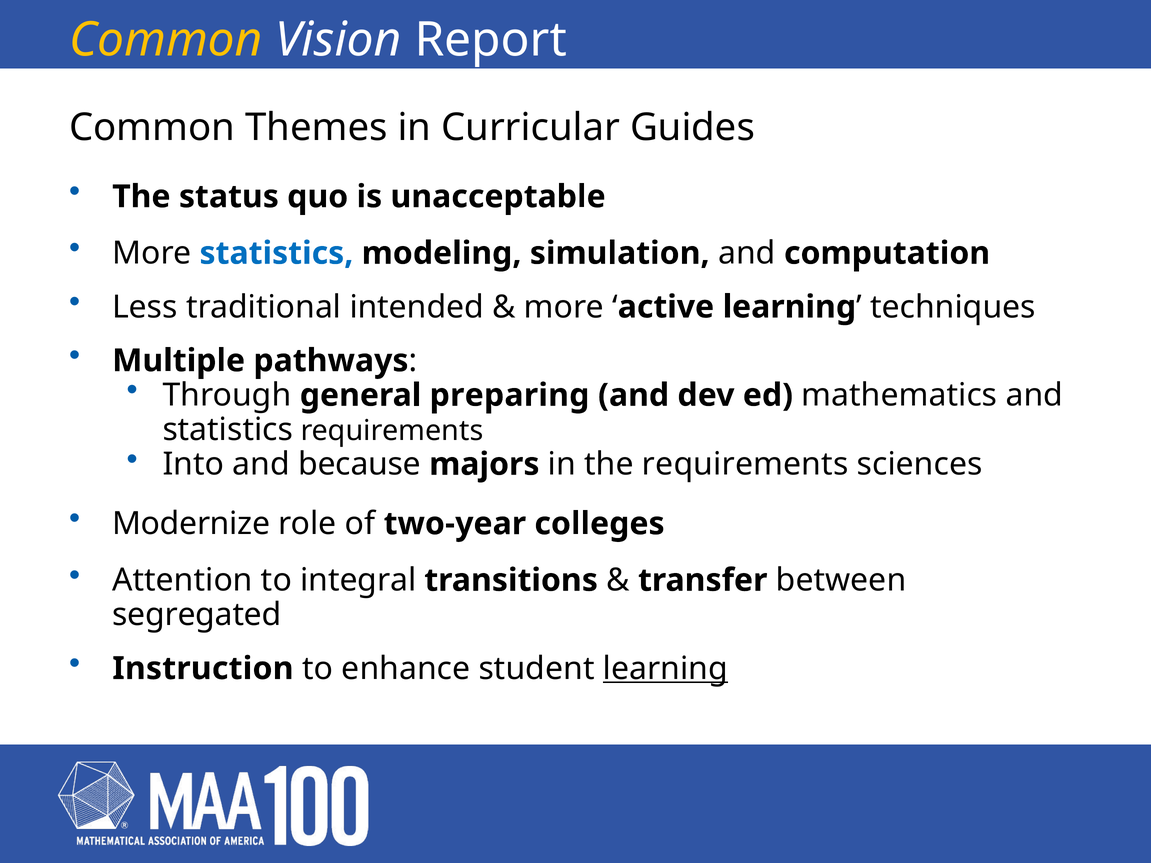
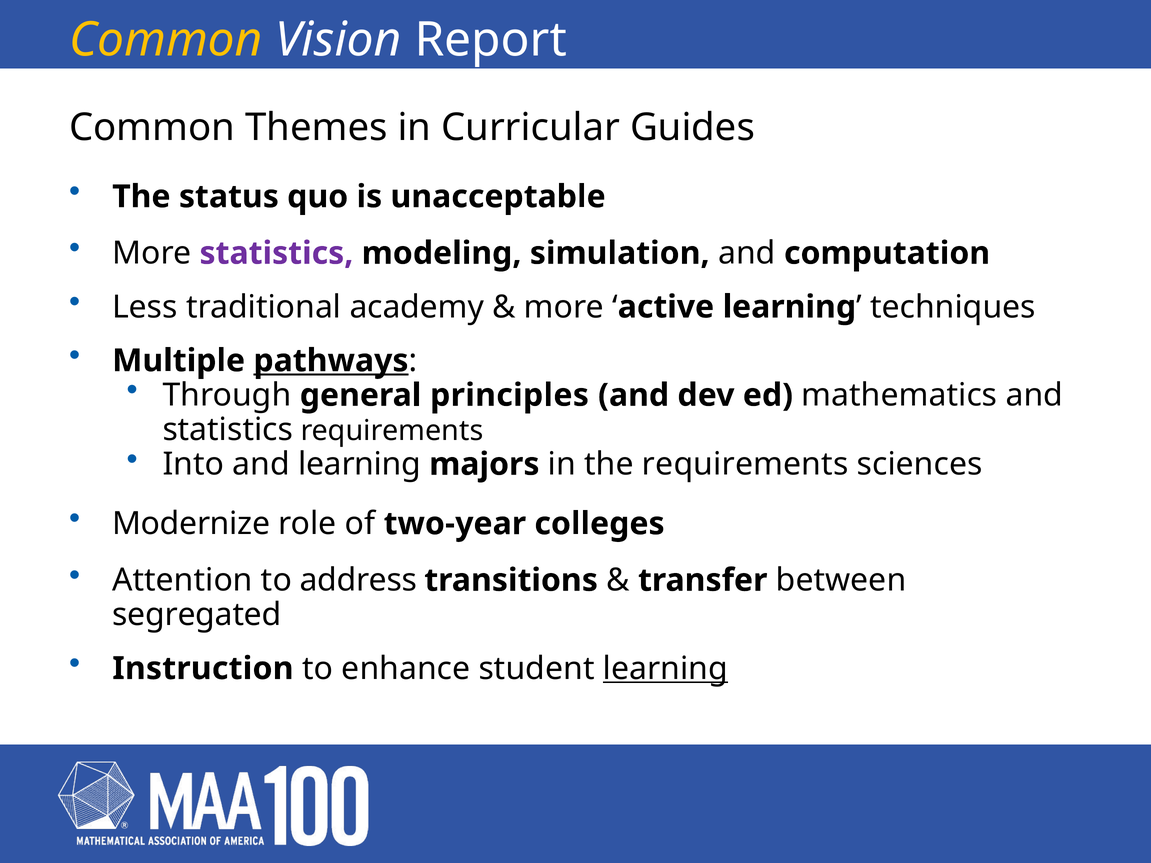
statistics colour: blue -> purple (276, 253)
intended: intended -> academy (417, 307)
pathways underline: none -> present (331, 361)
preparing: preparing -> principles (509, 395)
and because: because -> learning (360, 464)
integral: integral -> address (358, 580)
